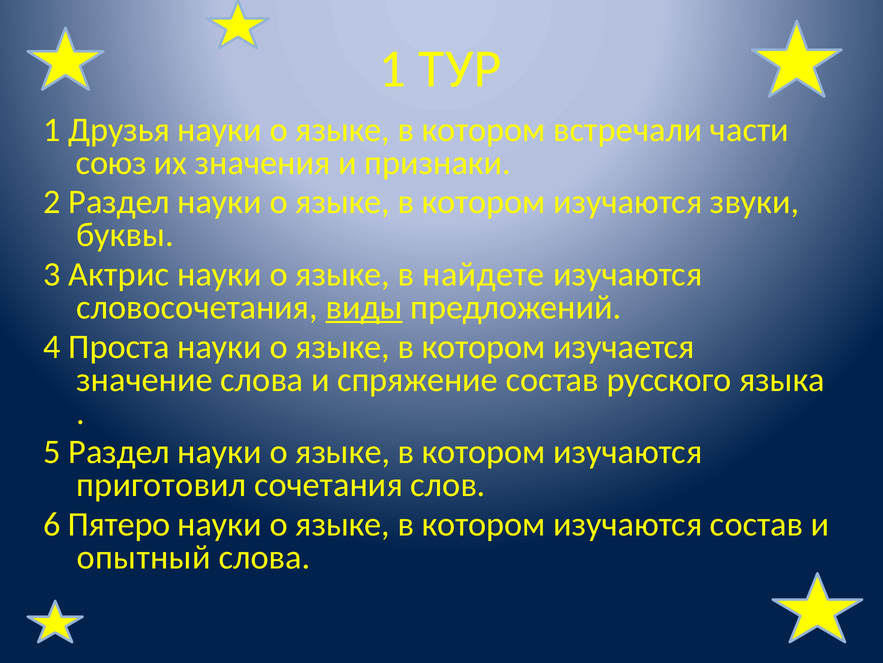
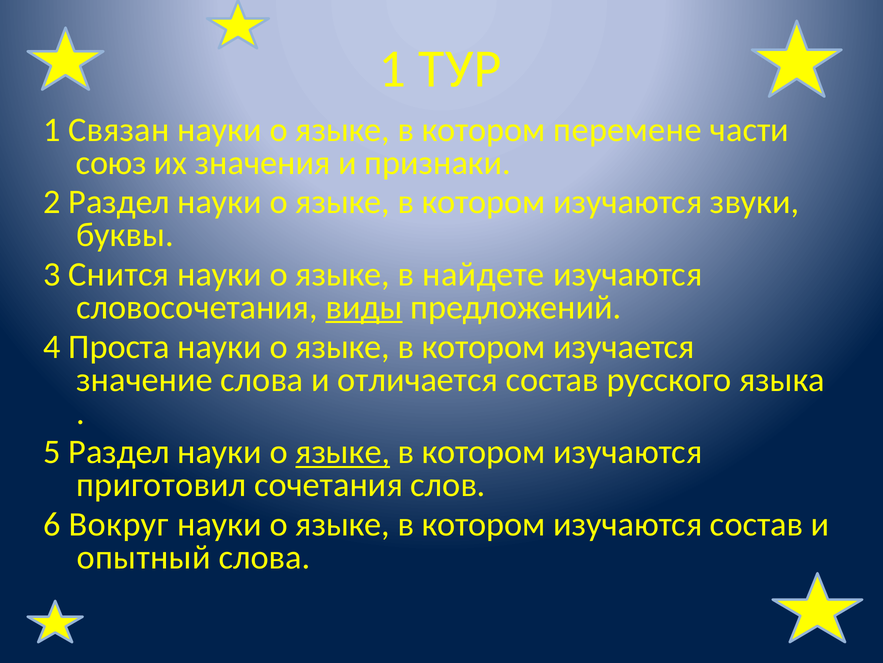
Друзья: Друзья -> Связан (119, 130)
встречали: встречали -> перемене (628, 130)
Актрис: Актрис -> Снится (119, 274)
спряжение: спряжение -> отличается (418, 379)
языке underline: none -> present (343, 452)
Пятеро: Пятеро -> Вокруг (119, 524)
